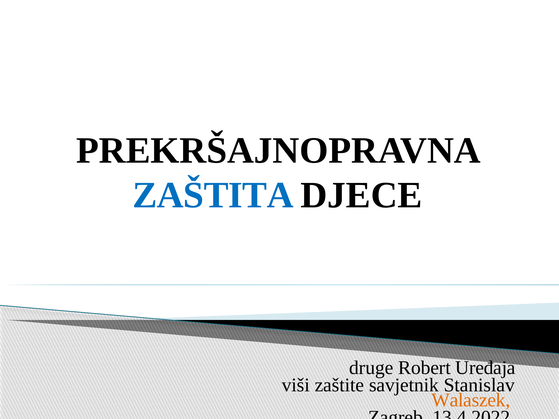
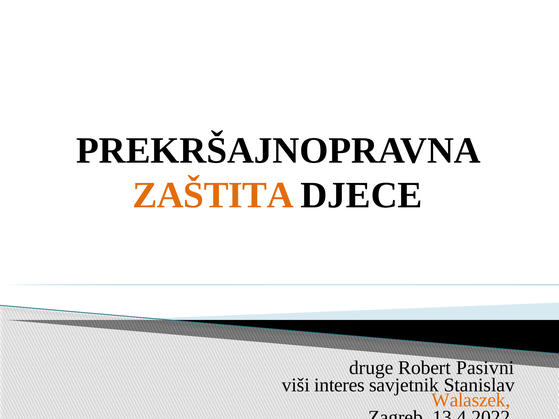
ZAŠTITA colour: blue -> orange (213, 195)
Uređaja: Uređaja -> Pasivni (485, 368)
zaštite: zaštite -> interes (340, 385)
